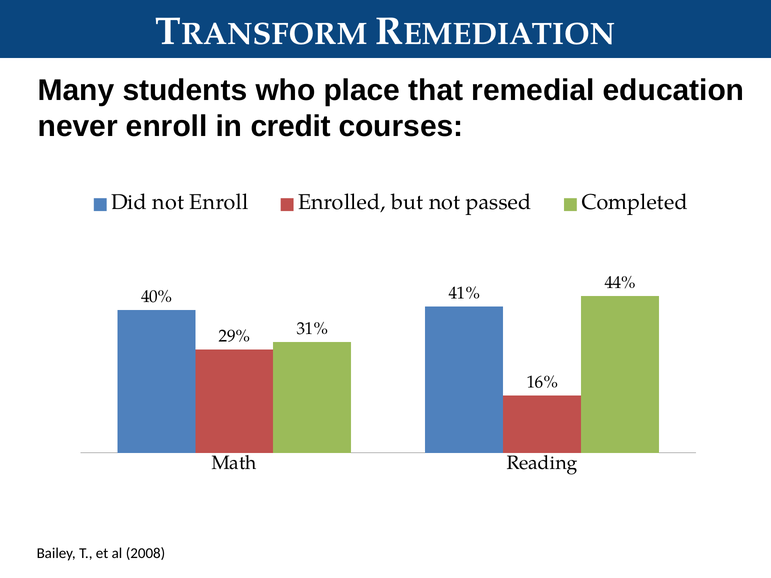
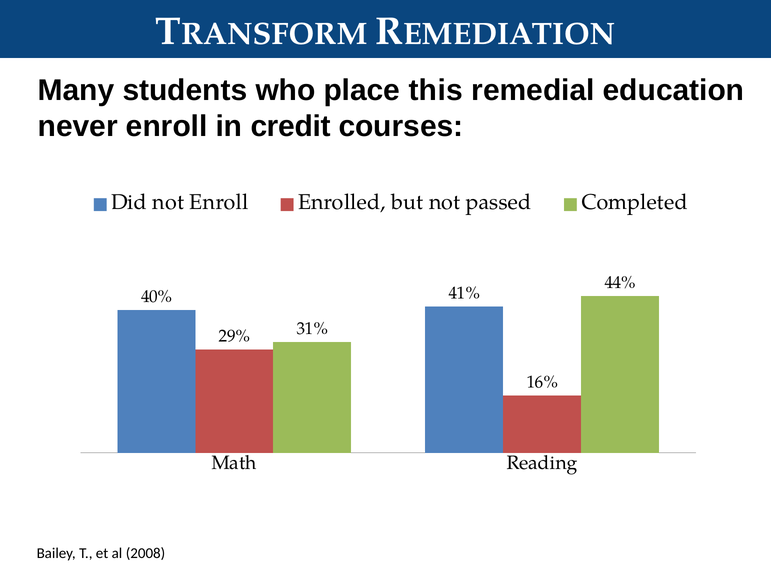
that: that -> this (436, 90)
